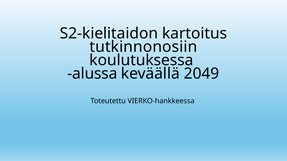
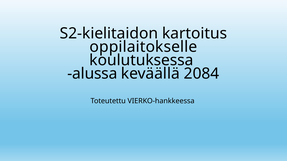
tutkinnonosiin: tutkinnonosiin -> oppilaitokselle (143, 47)
2049: 2049 -> 2084 (202, 74)
